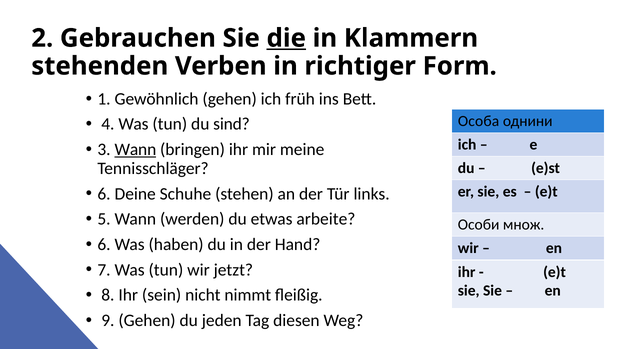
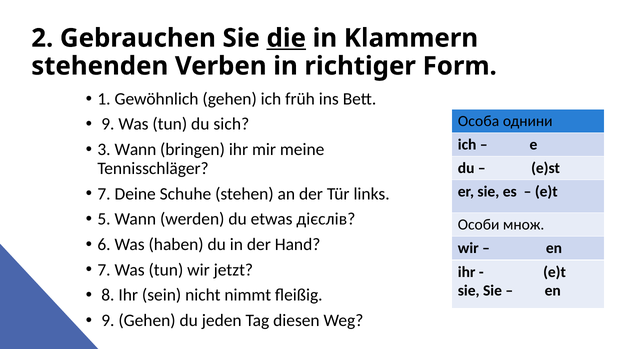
4: 4 -> 9 (108, 124)
sind: sind -> sich (231, 124)
Wann underline: present -> none (135, 149)
6: 6 -> 7 (104, 194)
arbeite: arbeite -> дієслів (326, 219)
